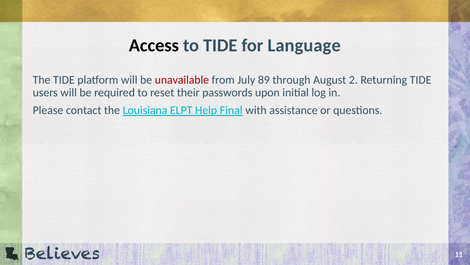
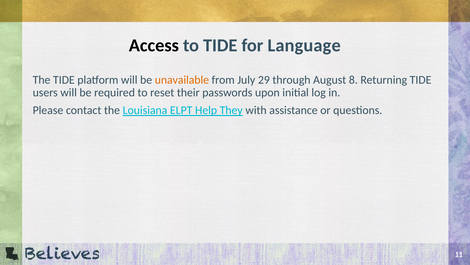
unavailable colour: red -> orange (182, 80)
89: 89 -> 29 (264, 80)
2: 2 -> 8 (353, 80)
Final: Final -> They (231, 110)
